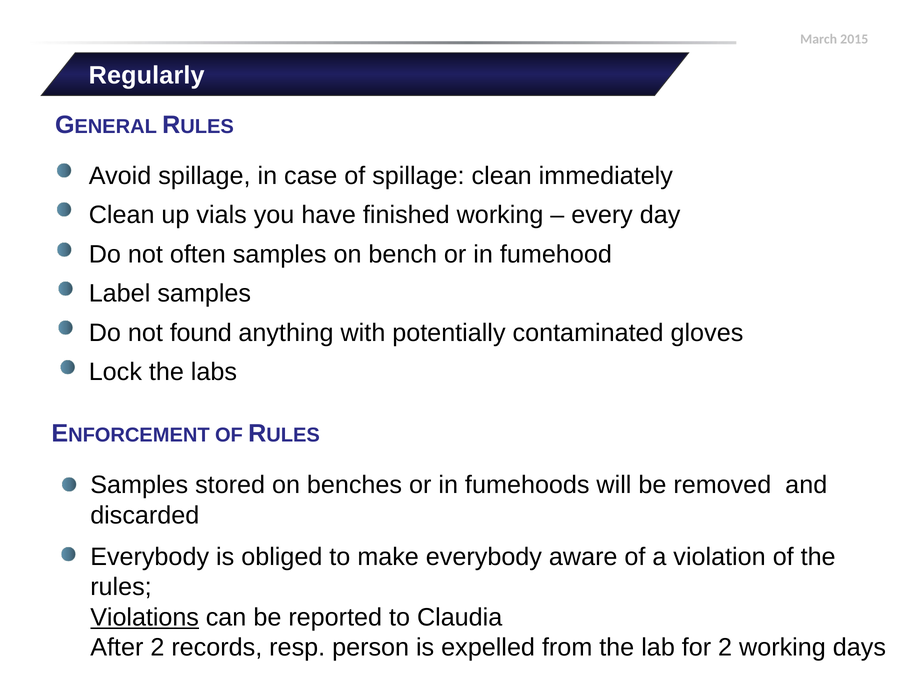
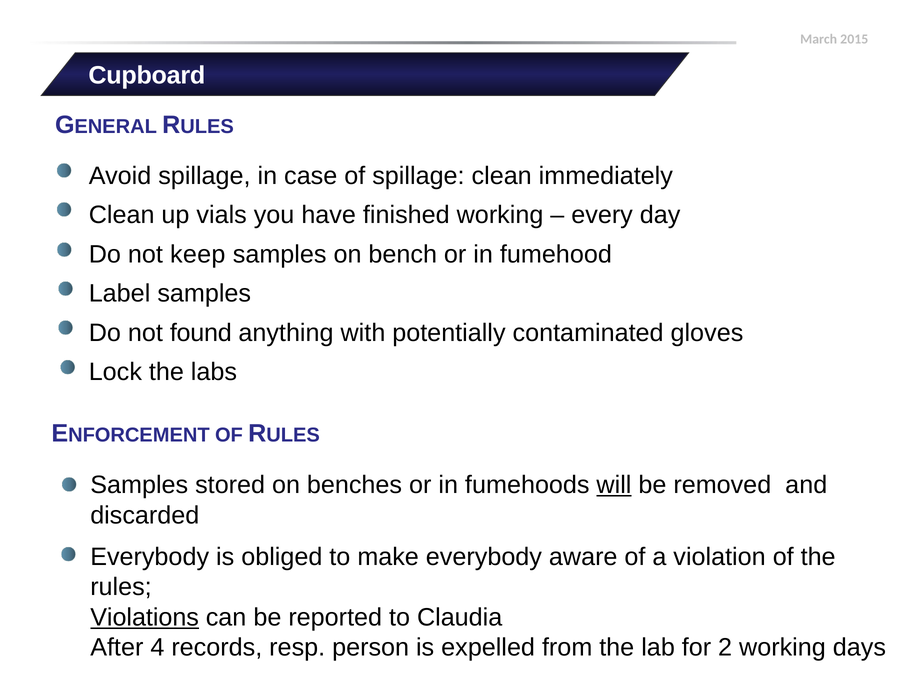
Regularly: Regularly -> Cupboard (147, 75)
often: often -> keep (198, 254)
will underline: none -> present (614, 485)
After 2: 2 -> 4 (157, 647)
